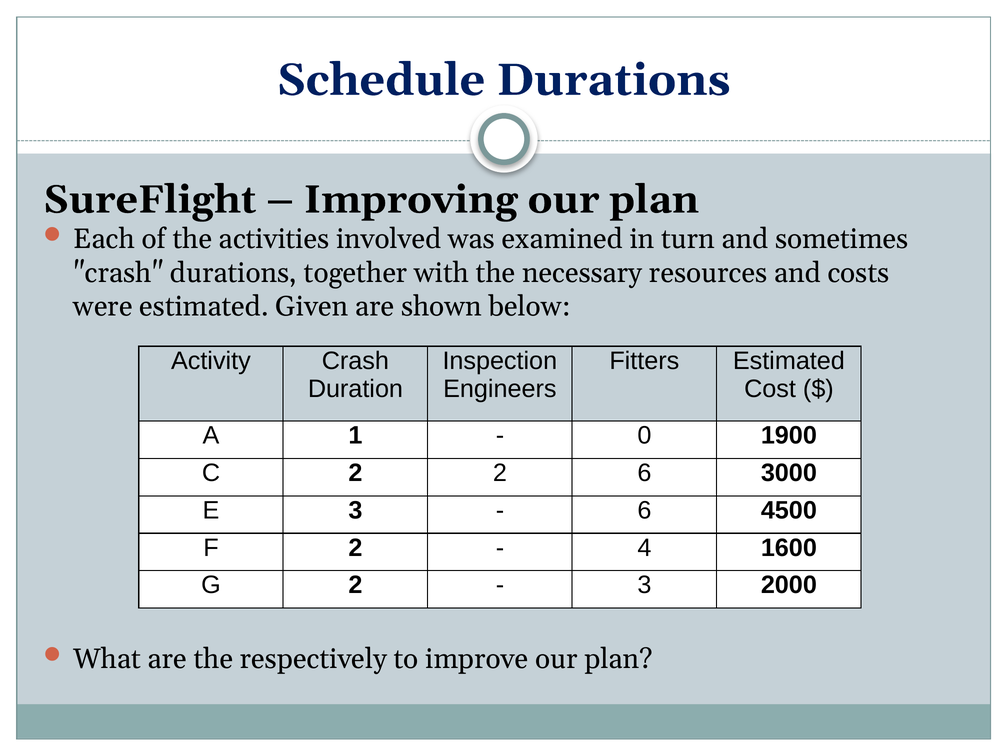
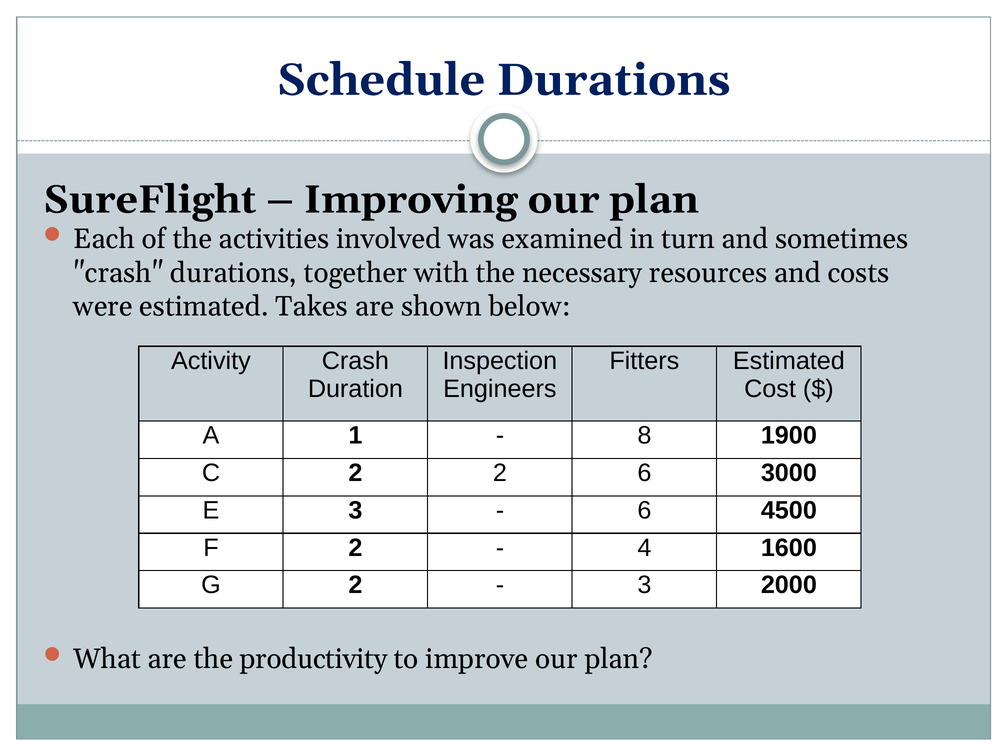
Given: Given -> Takes (312, 306)
0: 0 -> 8 (644, 436)
respectively: respectively -> productivity (314, 659)
